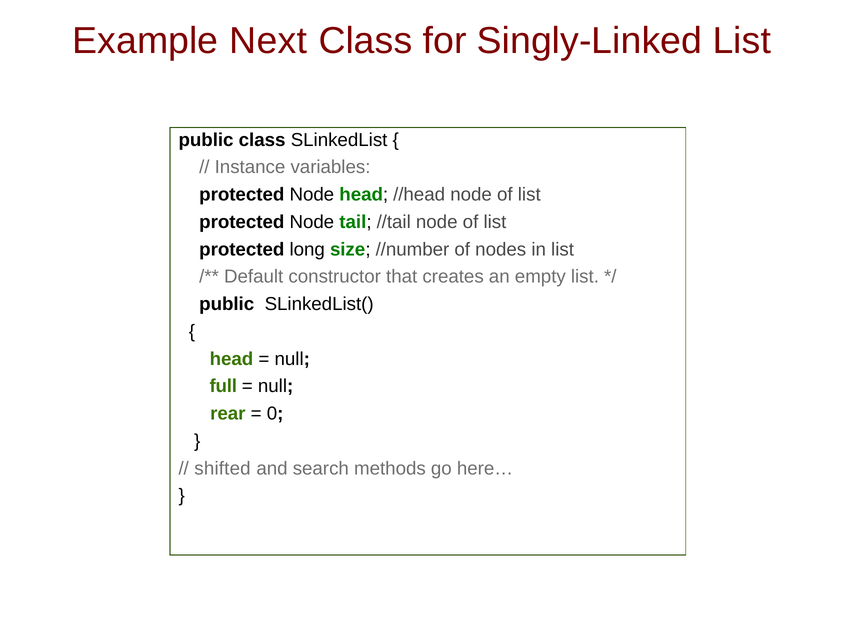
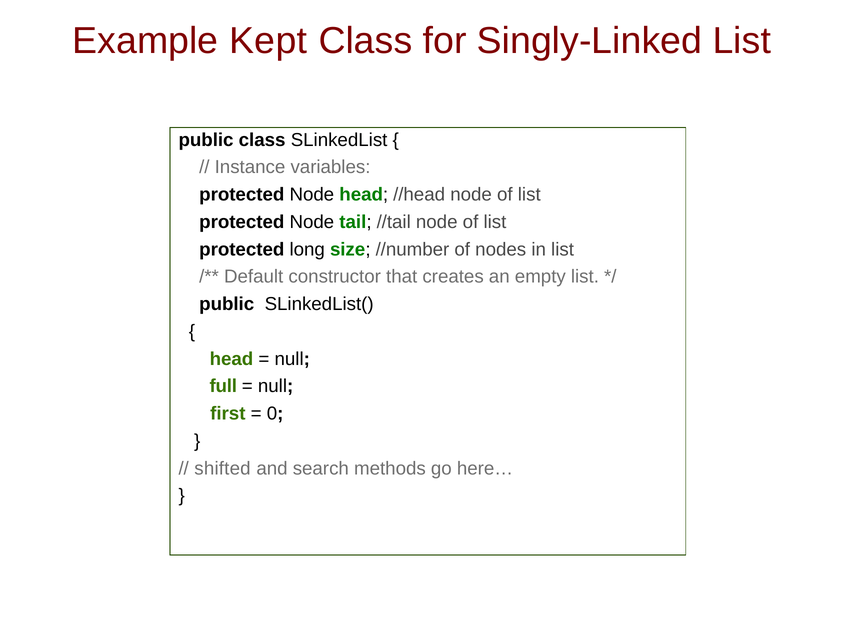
Next: Next -> Kept (268, 41)
rear: rear -> first (228, 414)
